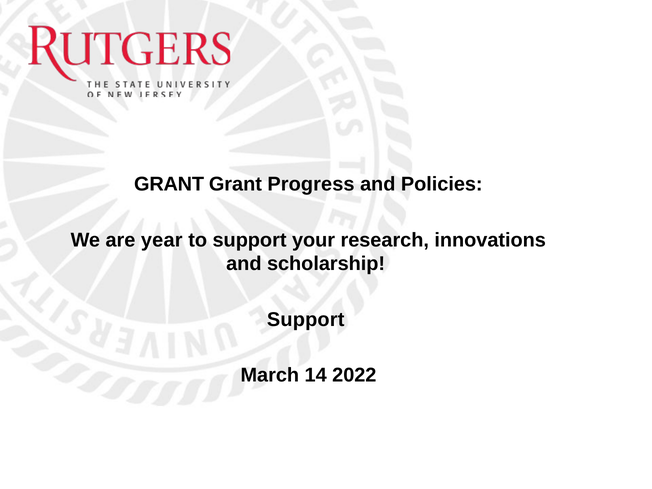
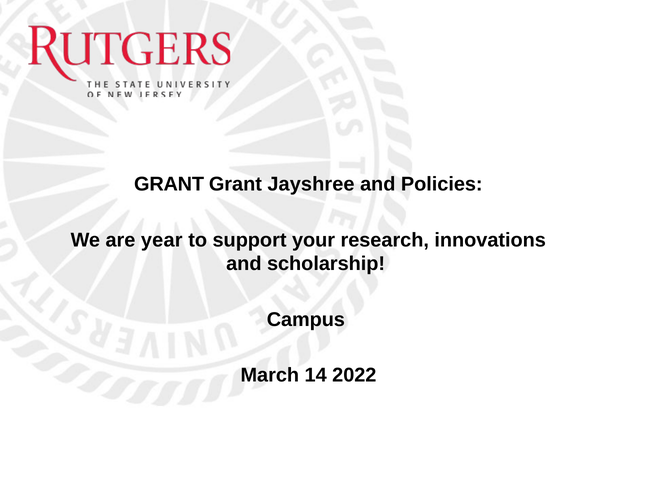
Progress: Progress -> Jayshree (311, 184)
Support: Support -> Campus (306, 320)
